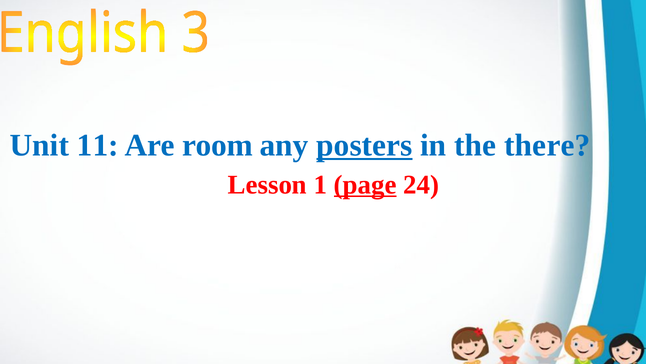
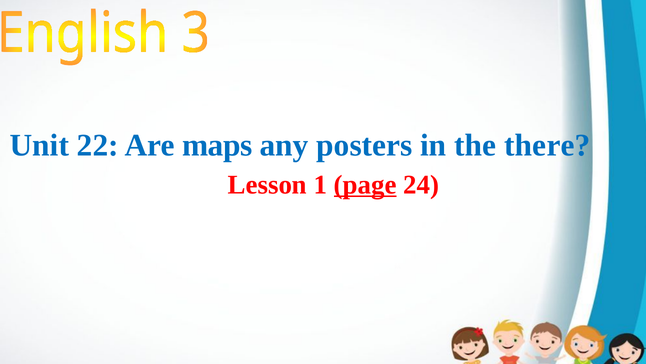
11: 11 -> 22 (98, 145)
room: room -> maps (217, 145)
posters underline: present -> none (364, 145)
